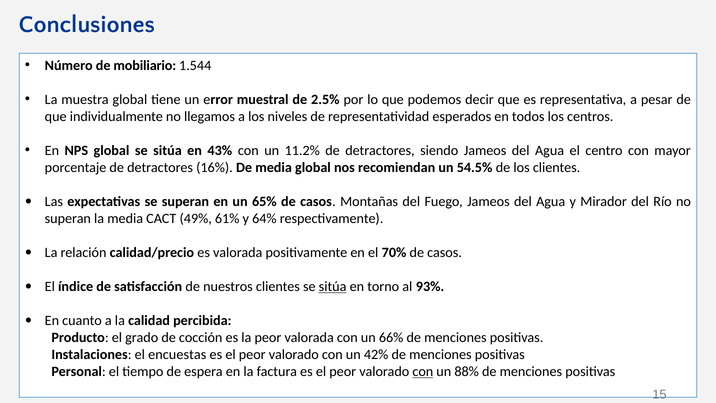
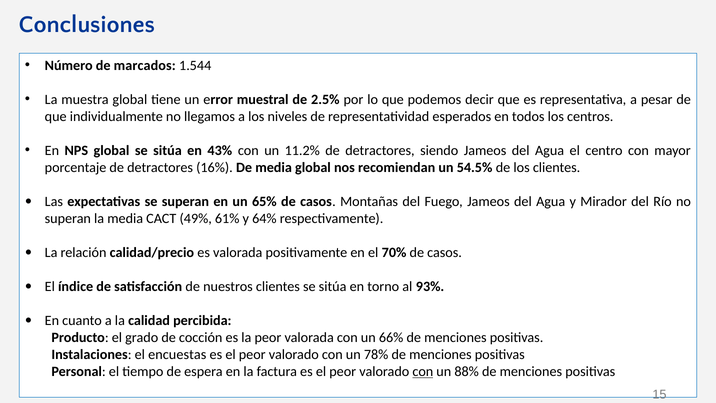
mobiliario: mobiliario -> marcados (145, 66)
sitúa underline: present -> none (333, 287)
42%: 42% -> 78% (376, 355)
